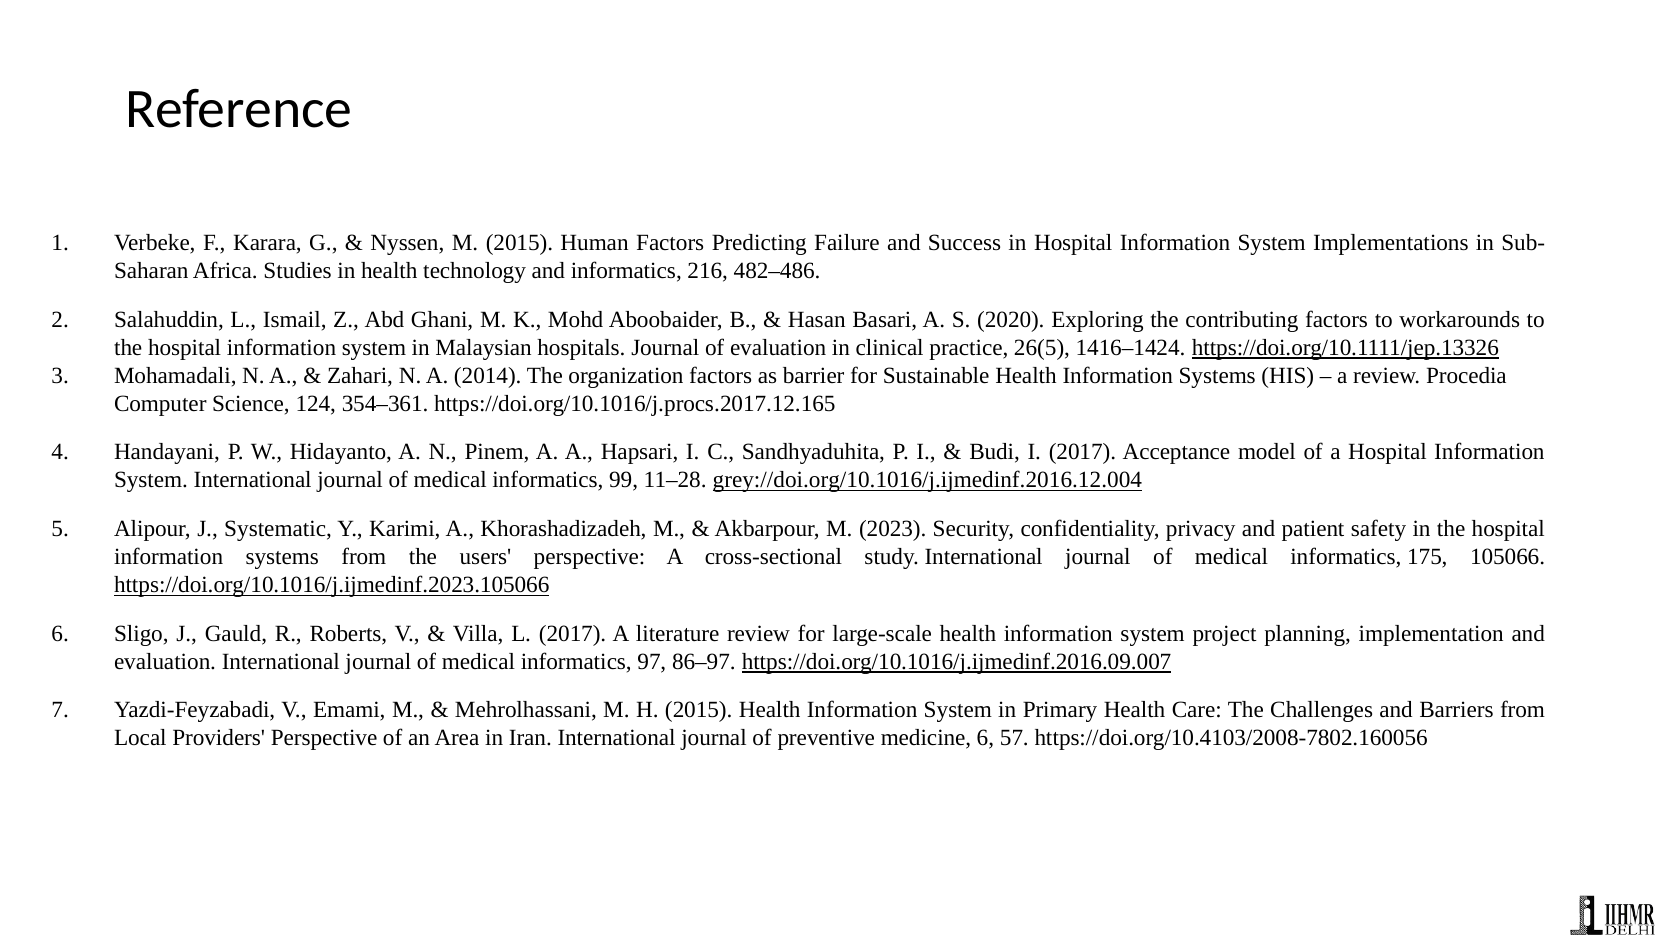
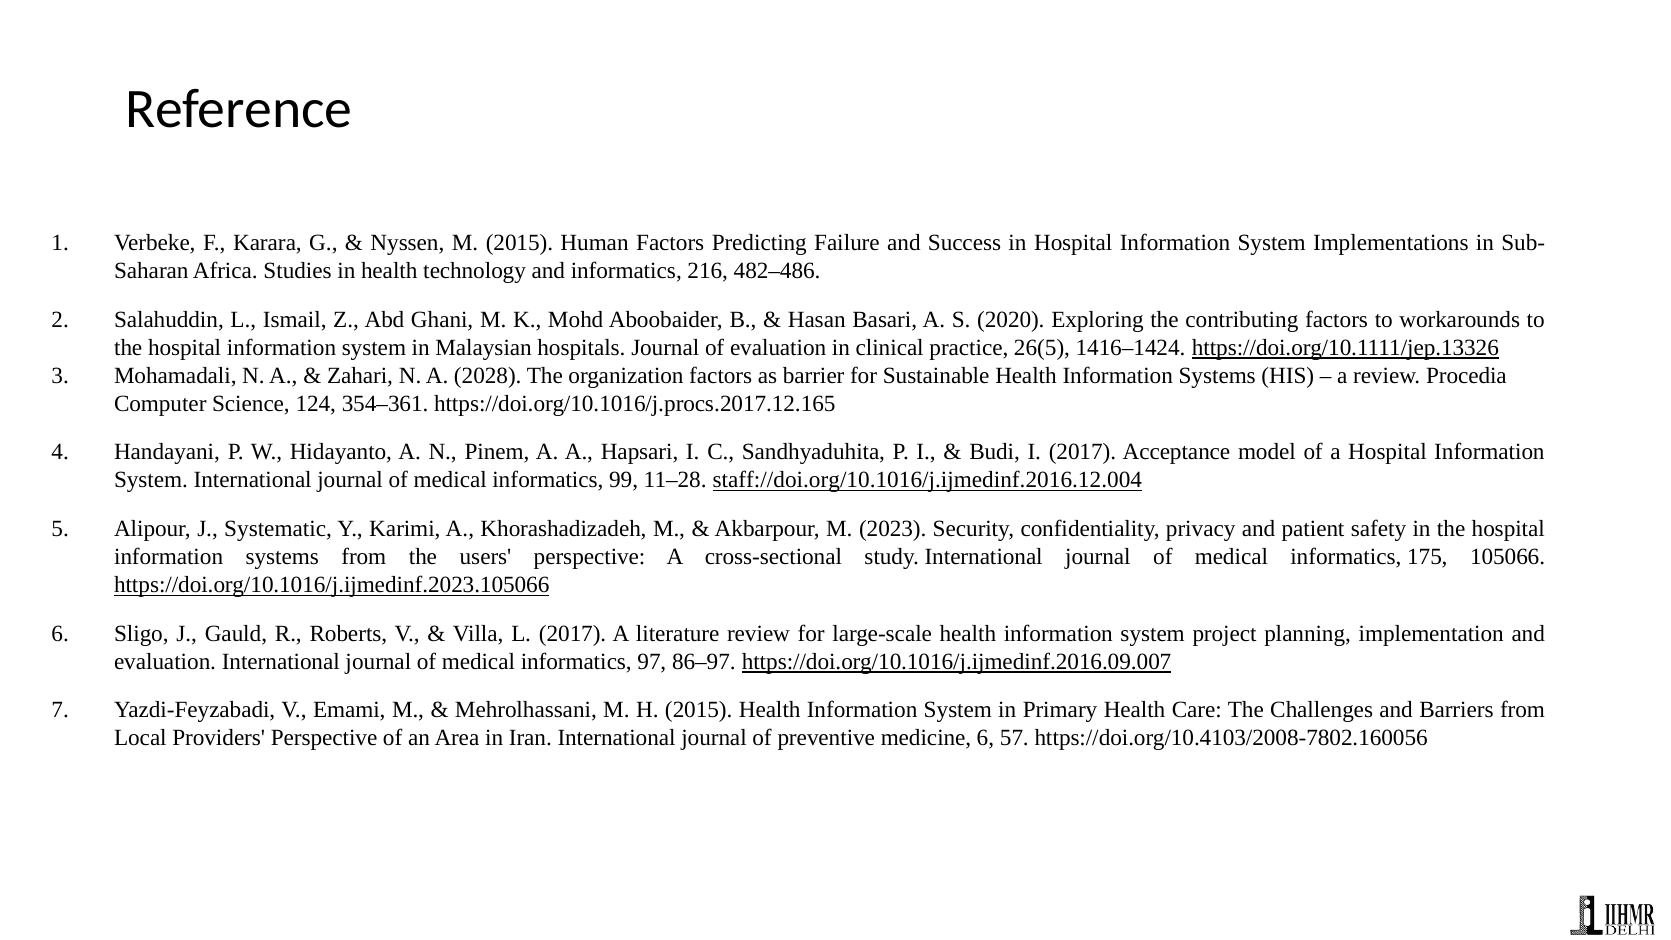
2014: 2014 -> 2028 (488, 376)
grey://doi.org/10.1016/j.ijmedinf.2016.12.004: grey://doi.org/10.1016/j.ijmedinf.2016.12.004 -> staff://doi.org/10.1016/j.ijmedinf.2016.12.004 (927, 480)
